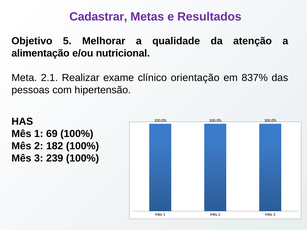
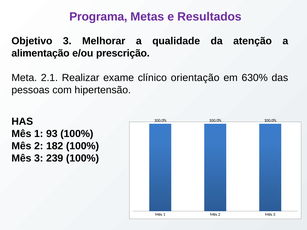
Cadastrar: Cadastrar -> Programa (98, 17)
Objetivo 5: 5 -> 3 (67, 41)
nutricional: nutricional -> prescrição (123, 53)
837%: 837% -> 630% (255, 78)
69: 69 -> 93 (52, 134)
